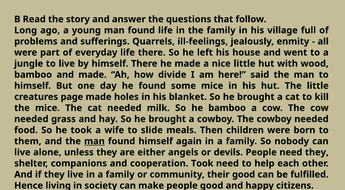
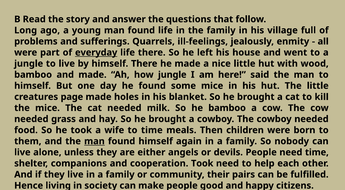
everyday underline: none -> present (96, 53)
how divide: divide -> jungle (172, 75)
to slide: slide -> time (152, 130)
need they: they -> time (317, 153)
their good: good -> pairs (244, 175)
